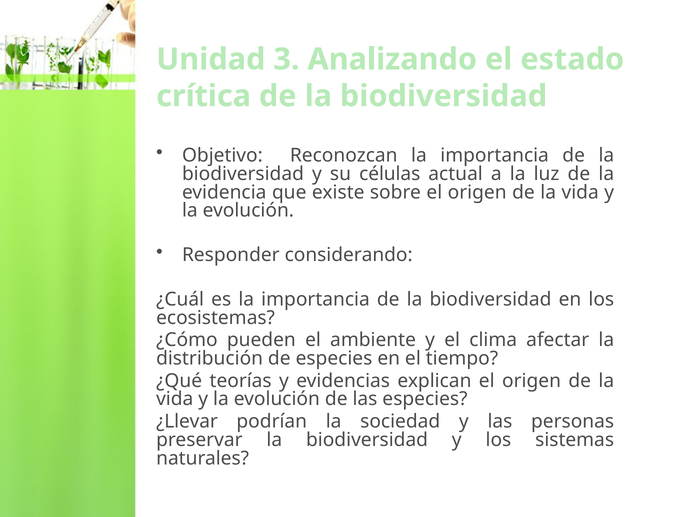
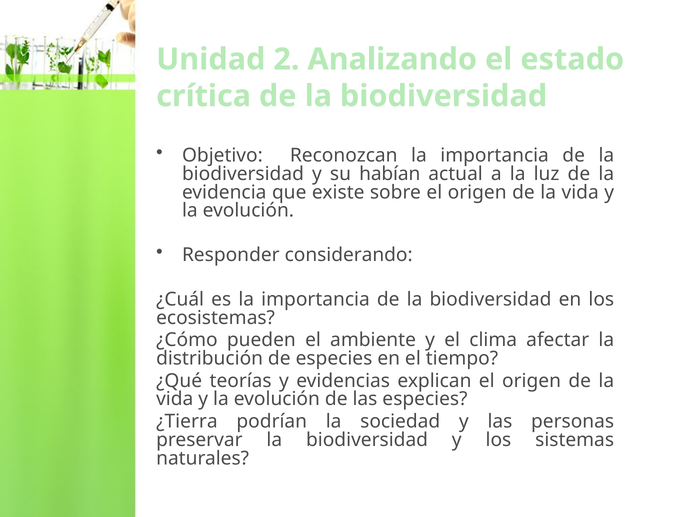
3: 3 -> 2 (286, 59)
células: células -> habían (390, 174)
¿Llevar: ¿Llevar -> ¿Tierra (187, 421)
